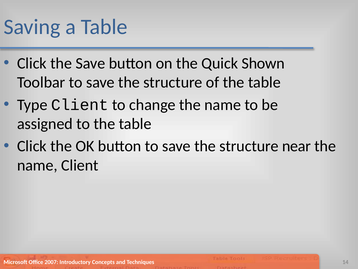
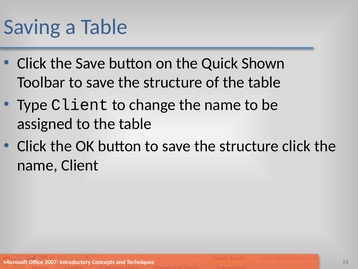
structure near: near -> click (296, 146)
